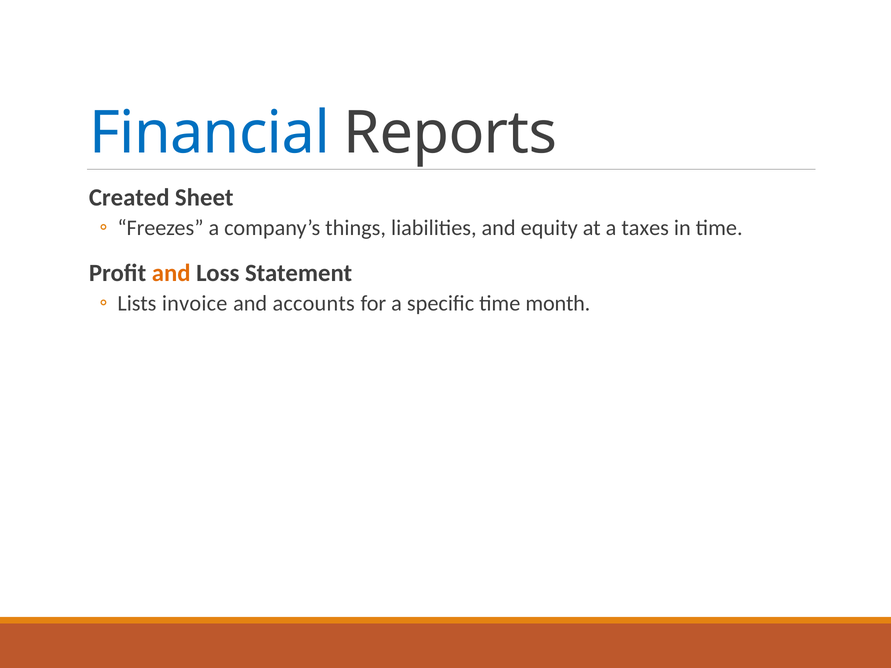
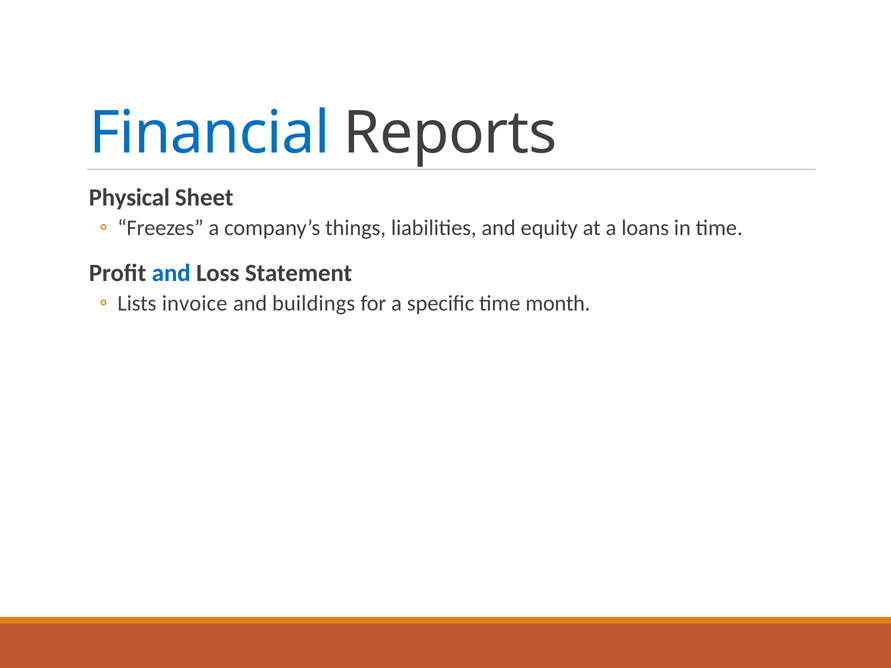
Created: Created -> Physical (129, 198)
taxes: taxes -> loans (645, 228)
and colour: orange -> blue (171, 273)
accounts: accounts -> buildings (314, 304)
